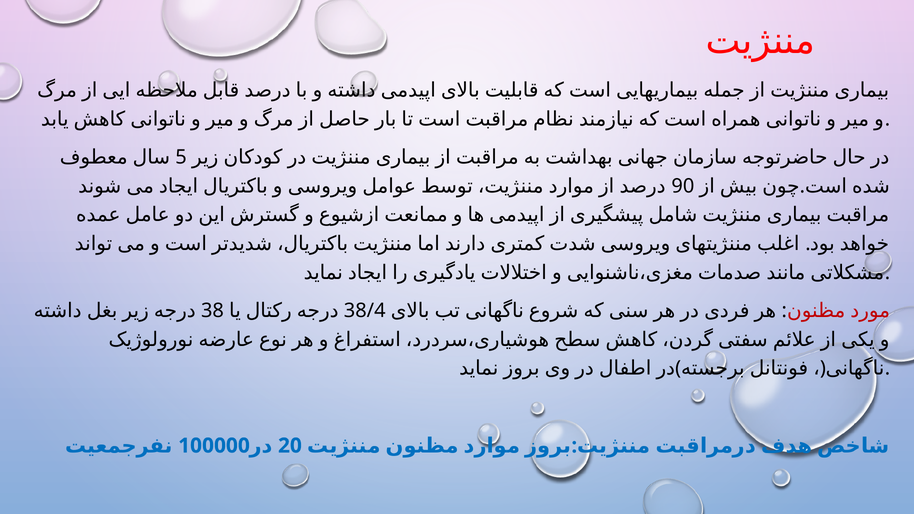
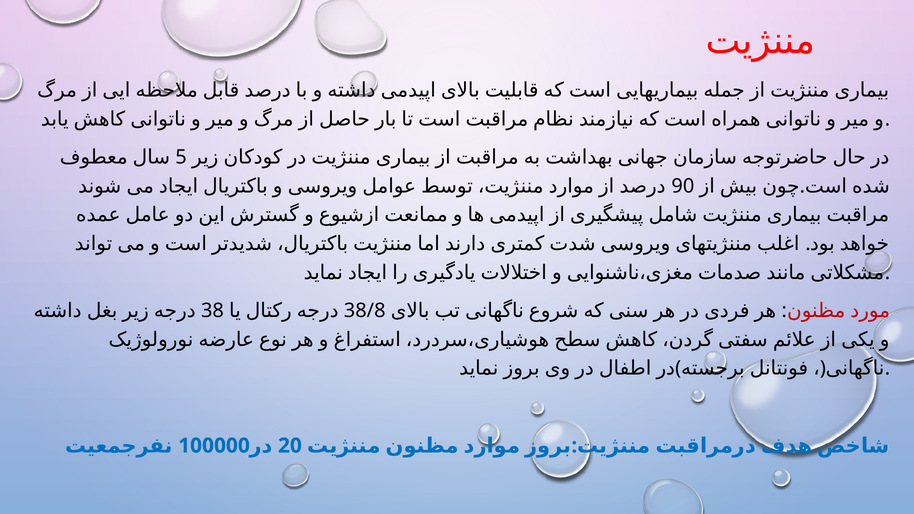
38/4: 38/4 -> 38/8 (365, 311)
